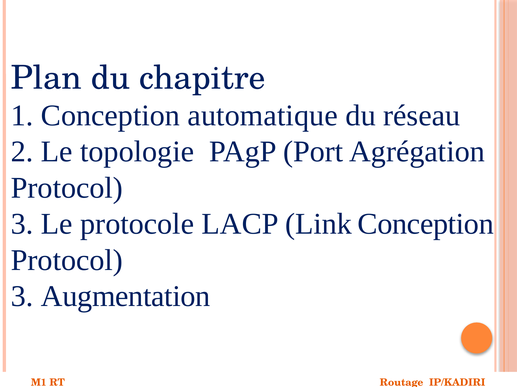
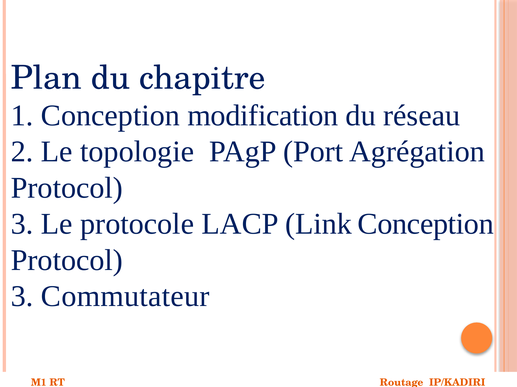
automatique: automatique -> modification (263, 116)
Augmentation: Augmentation -> Commutateur (125, 297)
